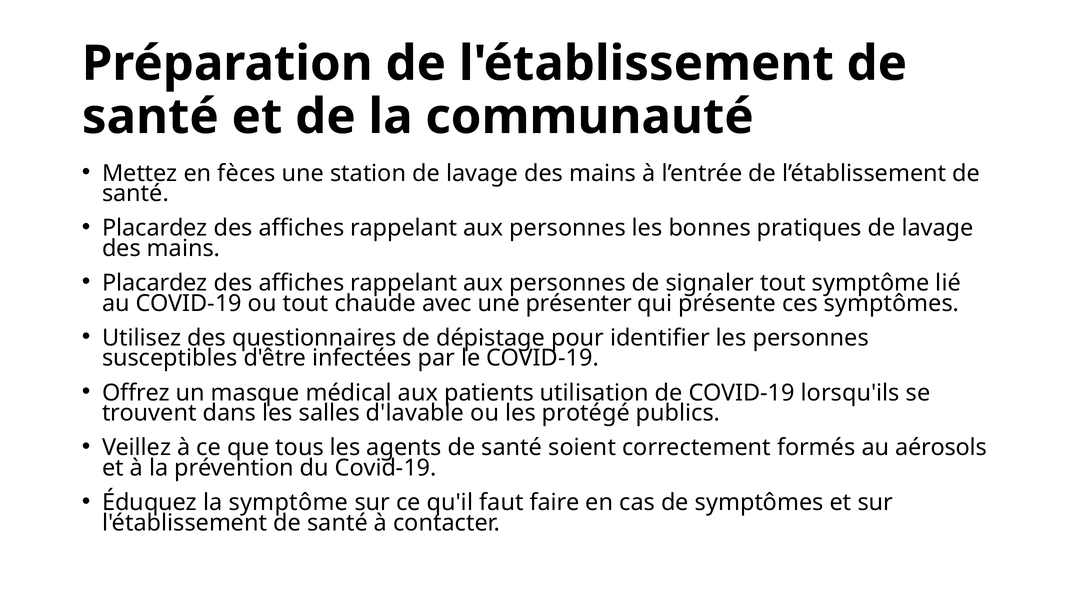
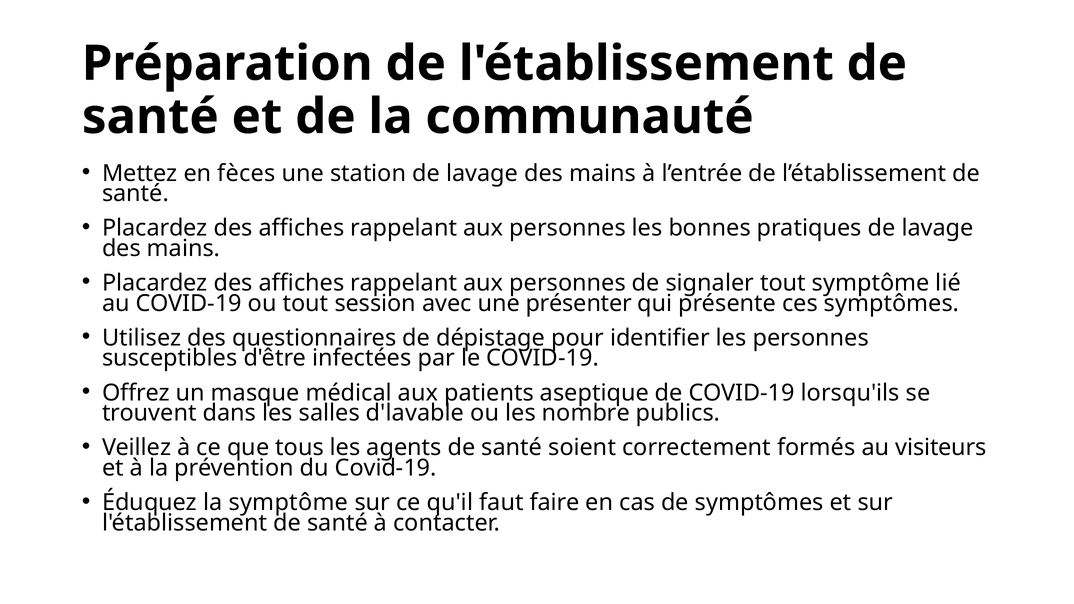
chaude: chaude -> session (375, 303)
utilisation: utilisation -> aseptique (594, 393)
protégé: protégé -> nombre (586, 413)
aérosols: aérosols -> visiteurs (941, 448)
